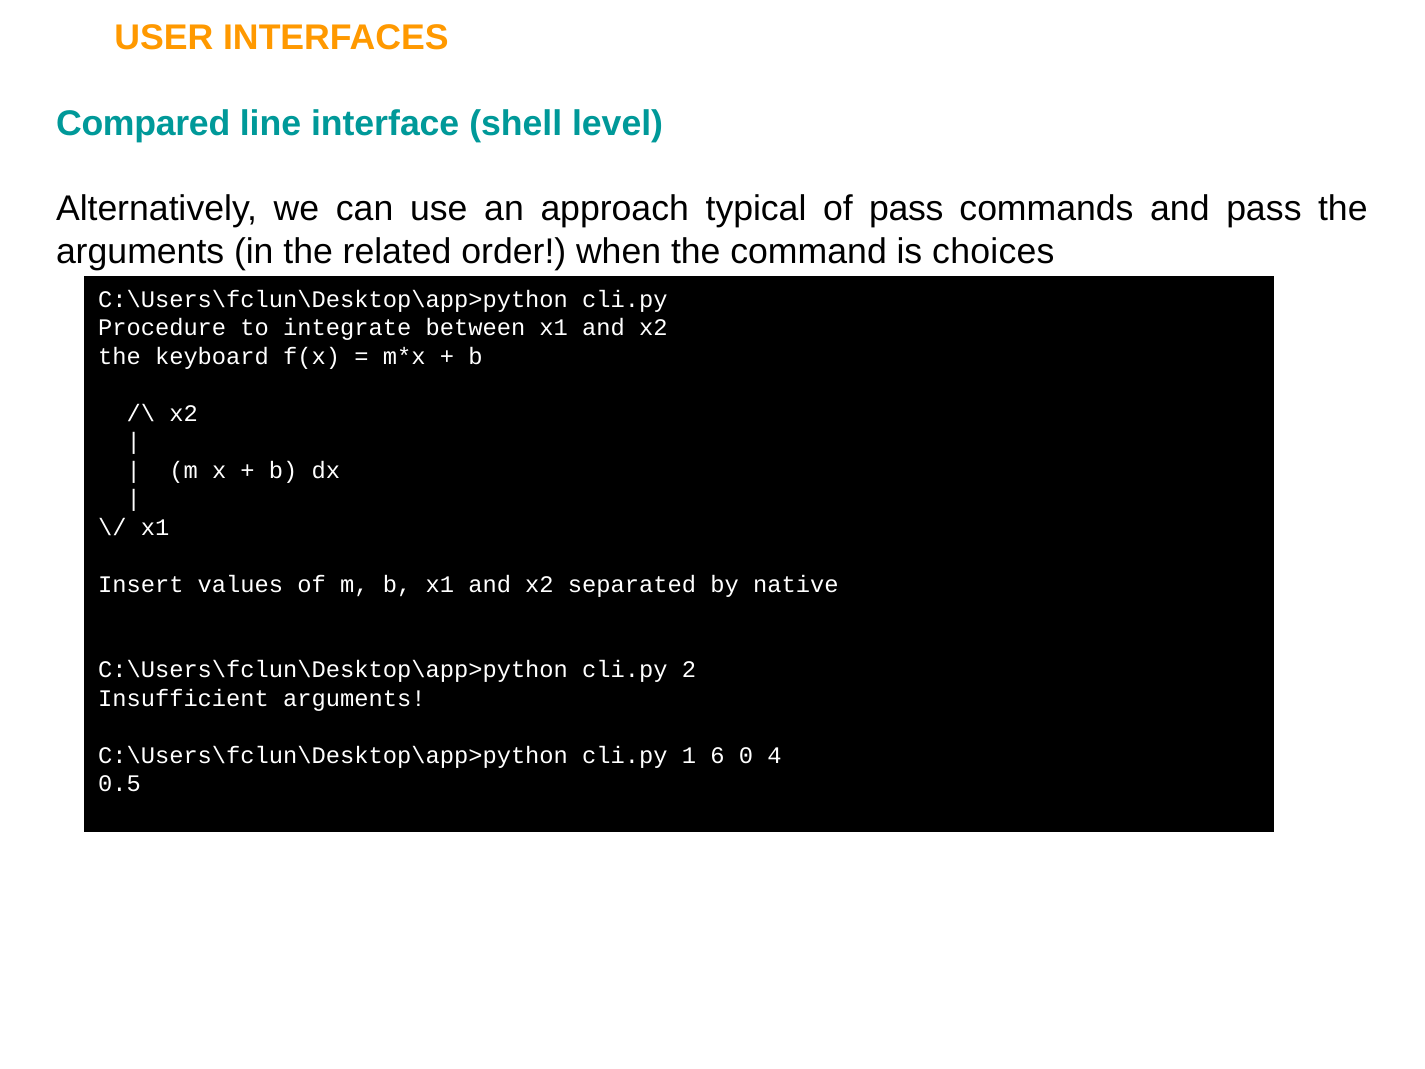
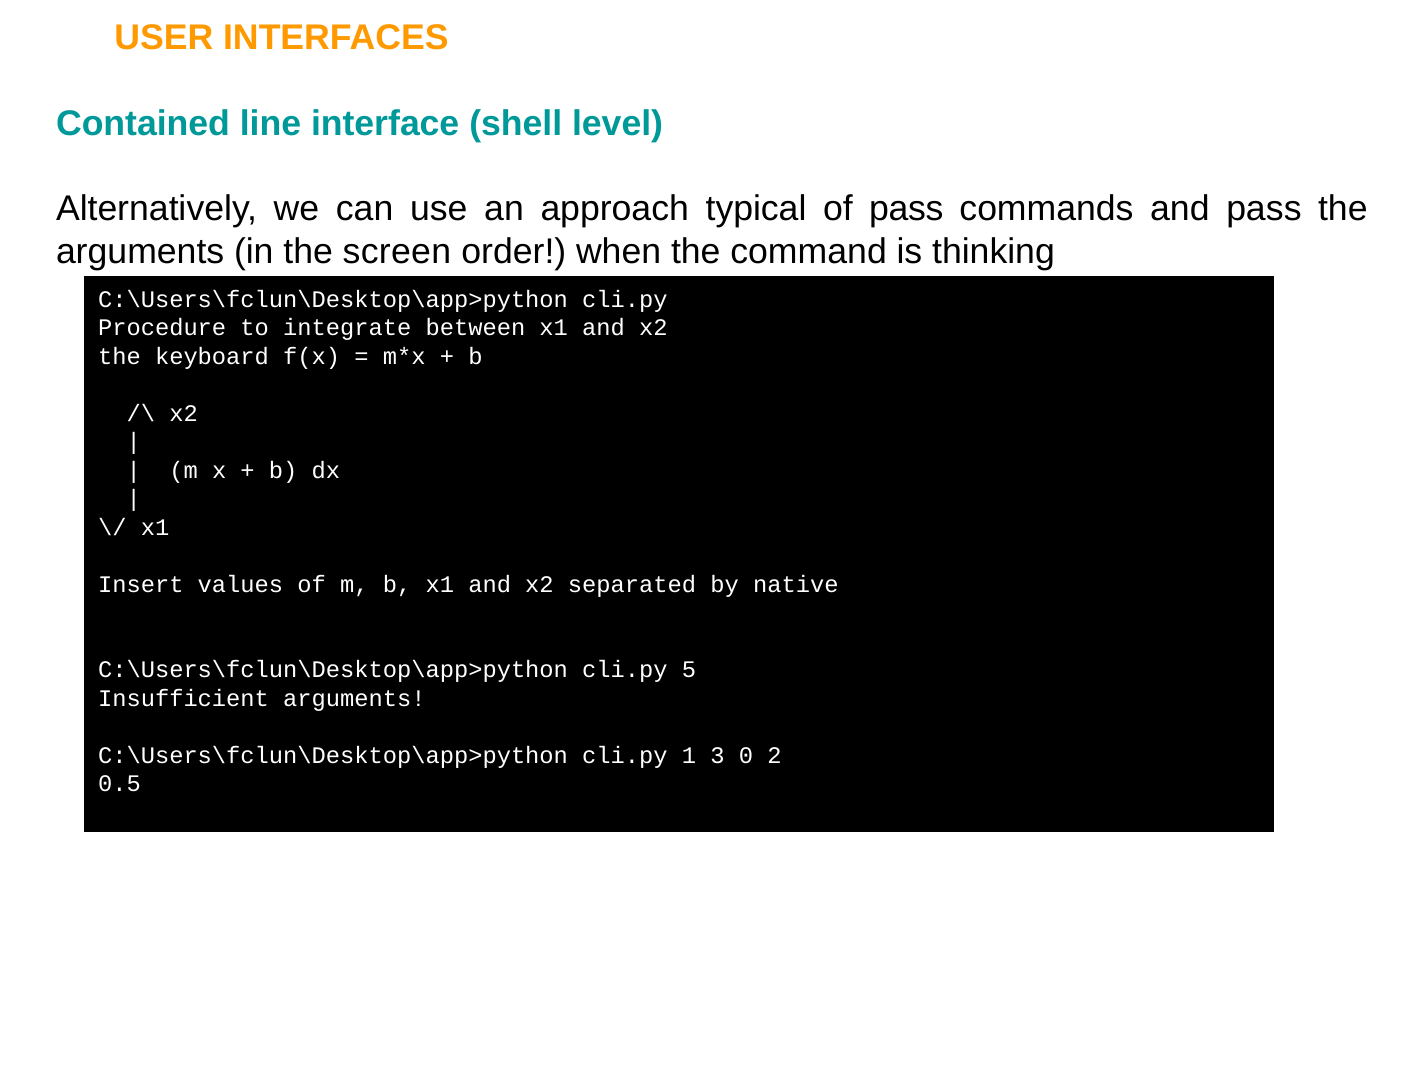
Compared: Compared -> Contained (143, 123)
related: related -> screen (397, 252)
choices: choices -> thinking (994, 252)
2: 2 -> 5 (689, 670)
6: 6 -> 3 (717, 755)
4: 4 -> 2 (774, 755)
